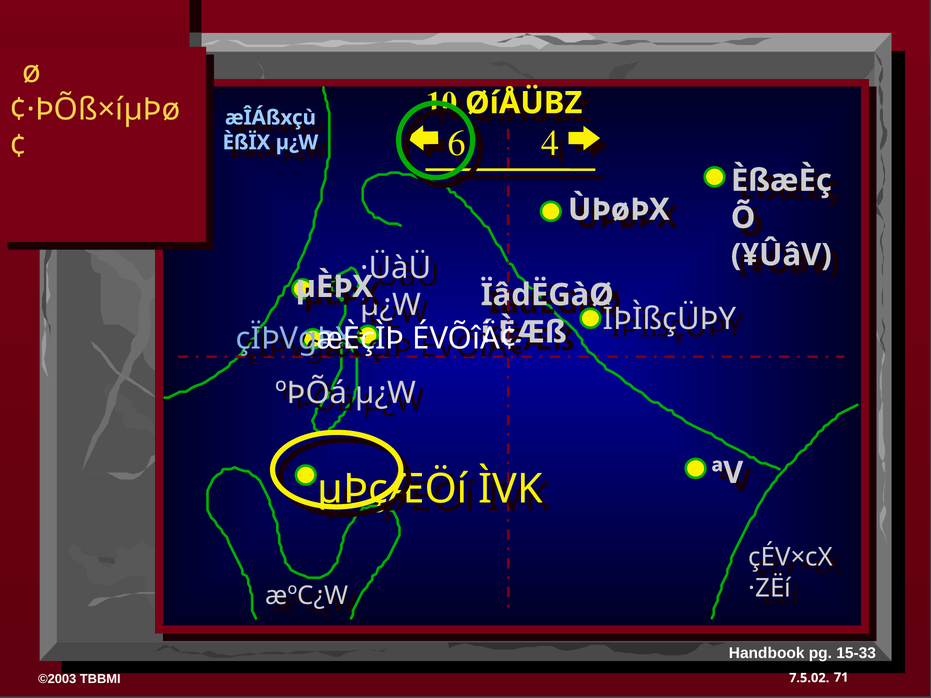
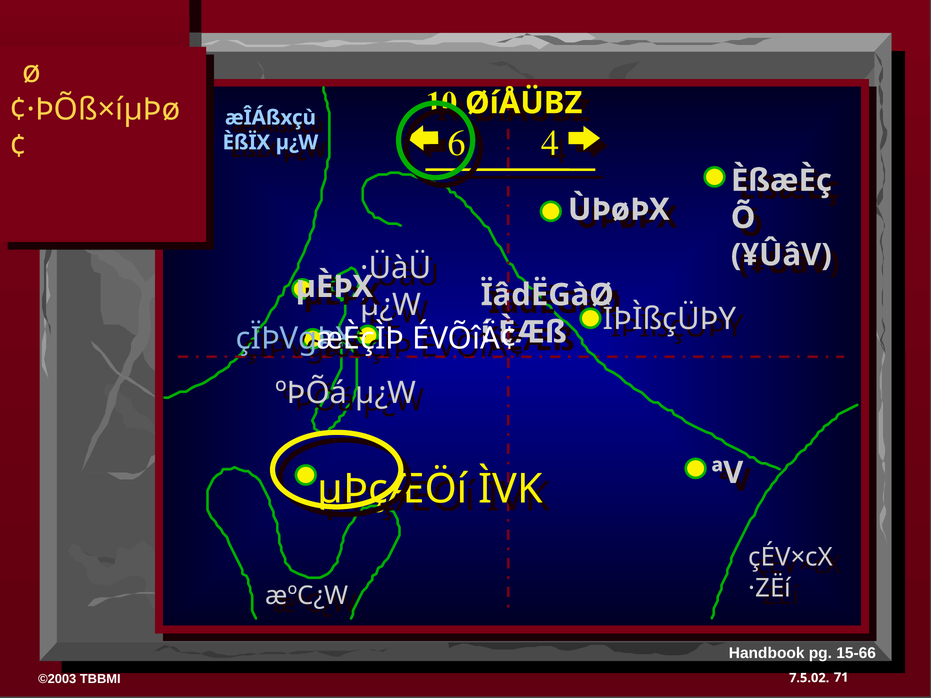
15-33: 15-33 -> 15-66 (856, 653)
